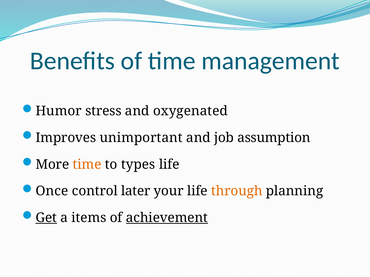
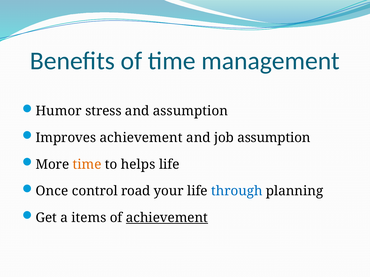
and oxygenated: oxygenated -> assumption (190, 111)
Improves unimportant: unimportant -> achievement (141, 138)
types: types -> helps (138, 165)
later: later -> road (136, 191)
through colour: orange -> blue (237, 191)
Get underline: present -> none (46, 218)
